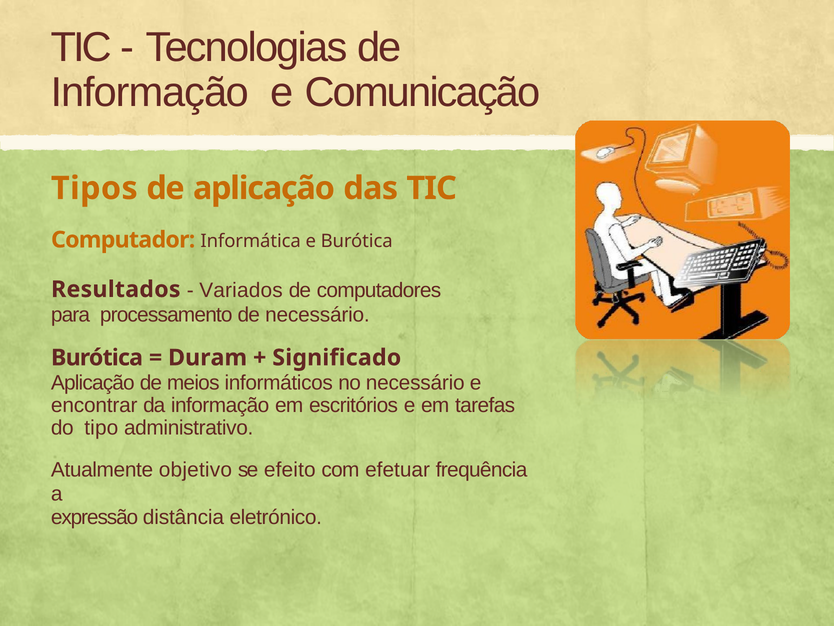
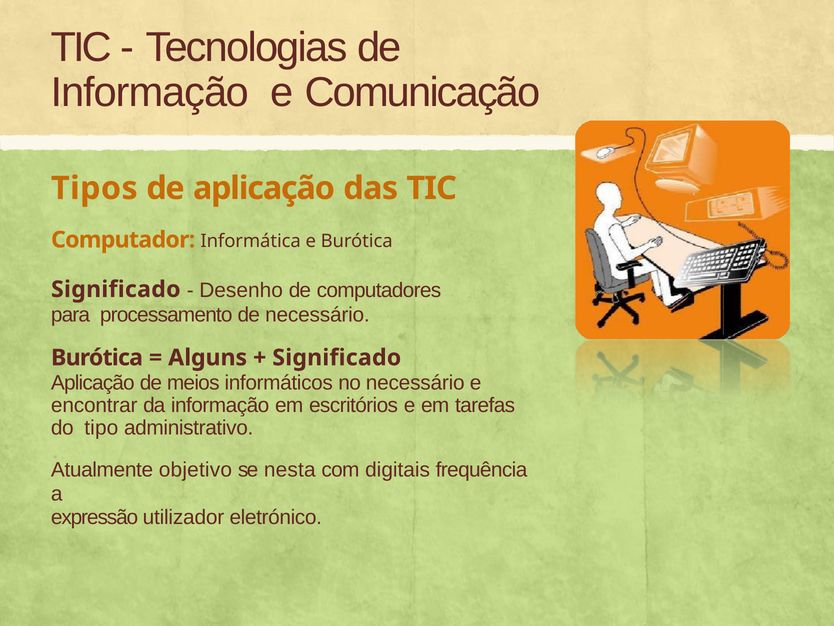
Resultados: Resultados -> Significado (116, 289)
Variados: Variados -> Desenho (241, 290)
Duram: Duram -> Alguns (208, 357)
efeito: efeito -> nesta (290, 470)
efetuar: efetuar -> digitais (398, 470)
distância: distância -> utilizador (183, 517)
